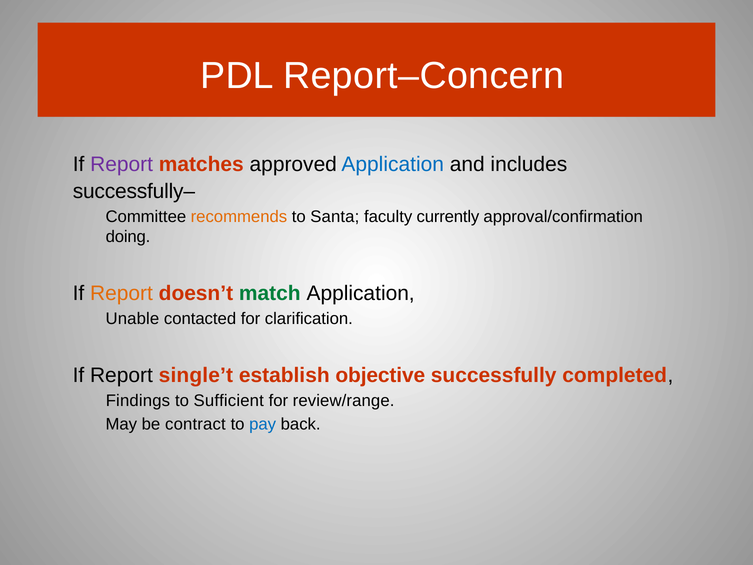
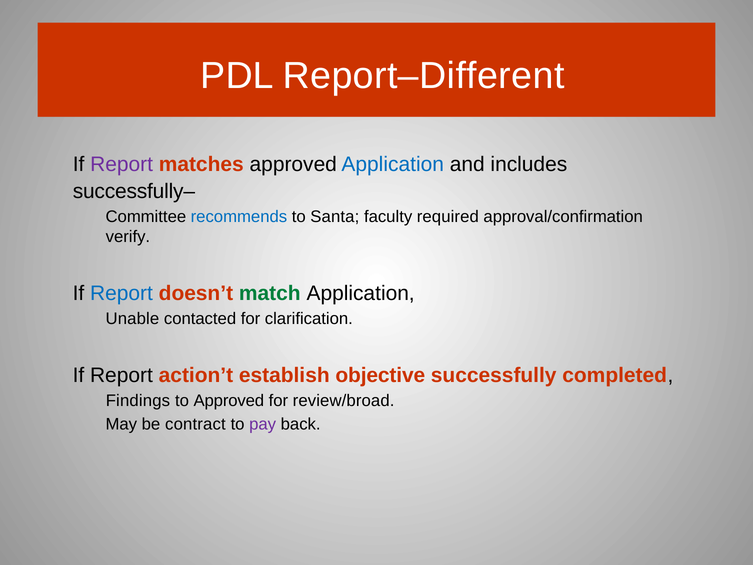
Report–Concern: Report–Concern -> Report–Different (424, 76)
recommends colour: orange -> blue (239, 217)
currently: currently -> required (448, 217)
doing: doing -> verify (128, 237)
Report colour: orange -> blue (121, 293)
single’t: single’t -> action’t (196, 375)
to Sufficient: Sufficient -> Approved (229, 401)
review/range: review/range -> review/broad (344, 401)
pay colour: blue -> purple (263, 424)
